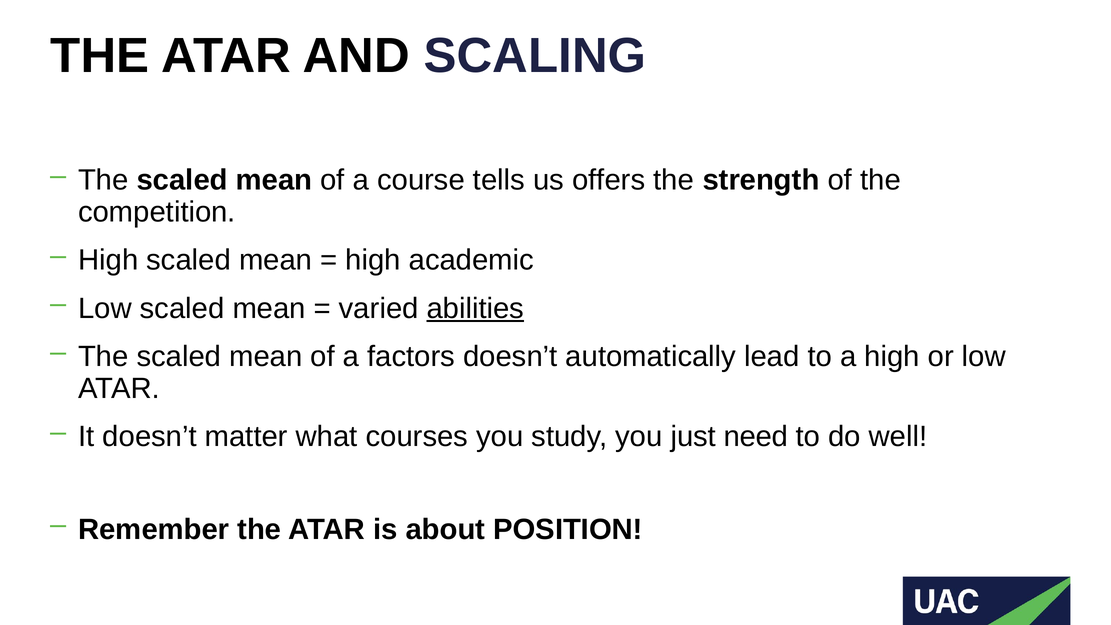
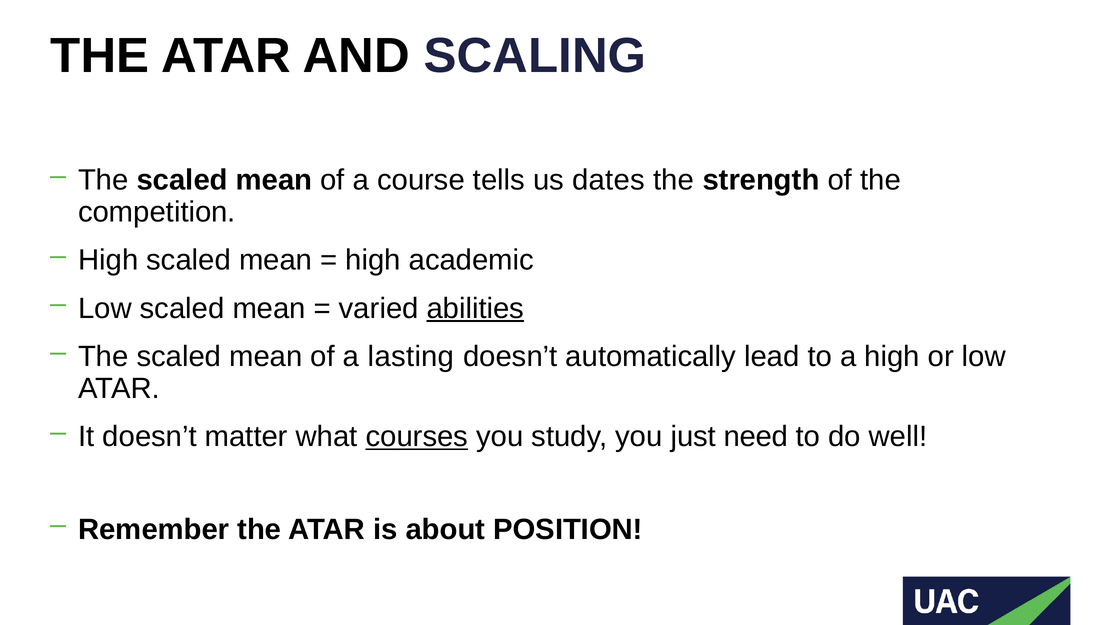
offers: offers -> dates (608, 180)
factors: factors -> lasting (411, 357)
courses underline: none -> present (417, 437)
